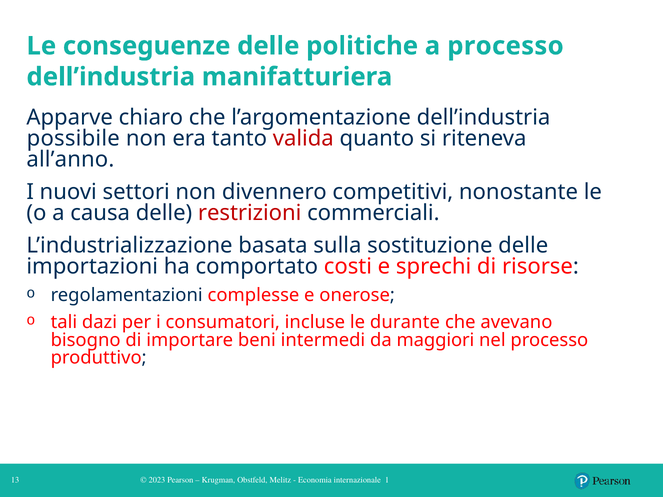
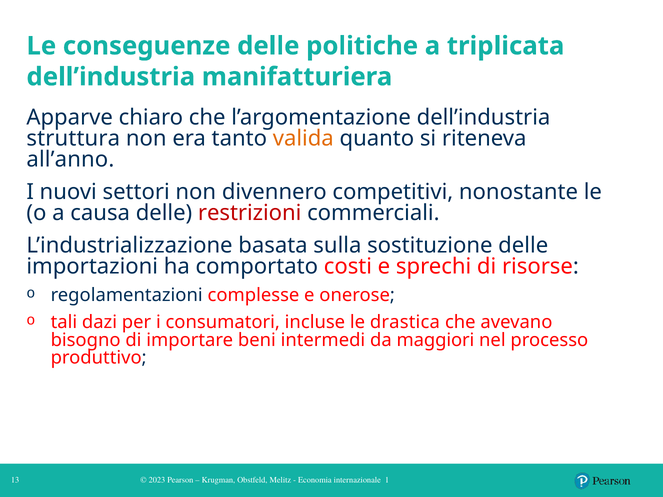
a processo: processo -> triplicata (506, 46)
possibile: possibile -> struttura (73, 139)
valida colour: red -> orange (303, 139)
durante: durante -> drastica (405, 322)
